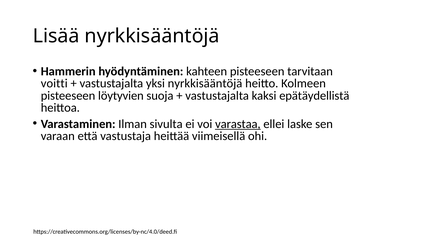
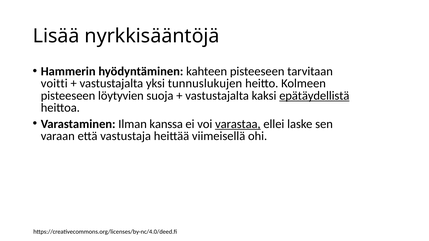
yksi nyrkkisääntöjä: nyrkkisääntöjä -> tunnuslukujen (205, 84)
epätäydellistä underline: none -> present (314, 96)
sivulta: sivulta -> kanssa (166, 124)
